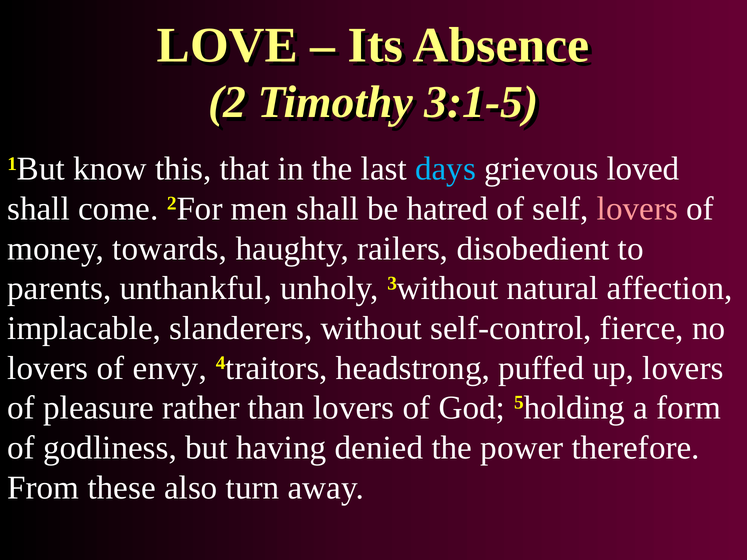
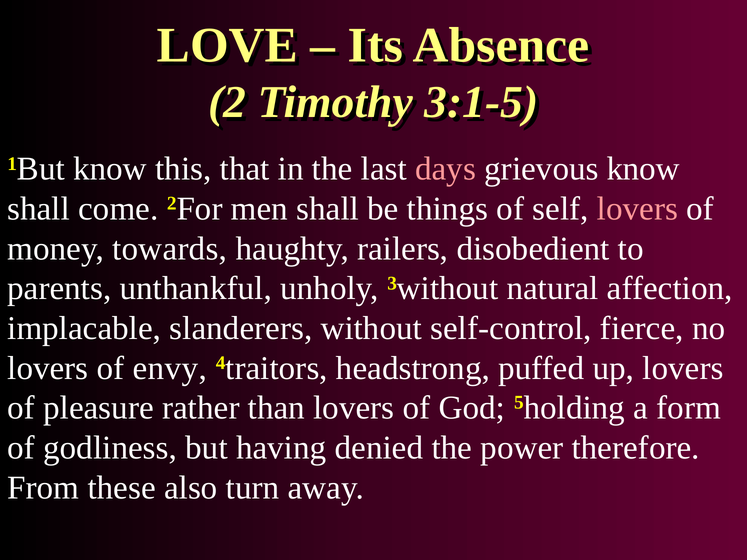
days colour: light blue -> pink (446, 169)
grievous loved: loved -> know (643, 169)
hatred: hatred -> things (448, 209)
